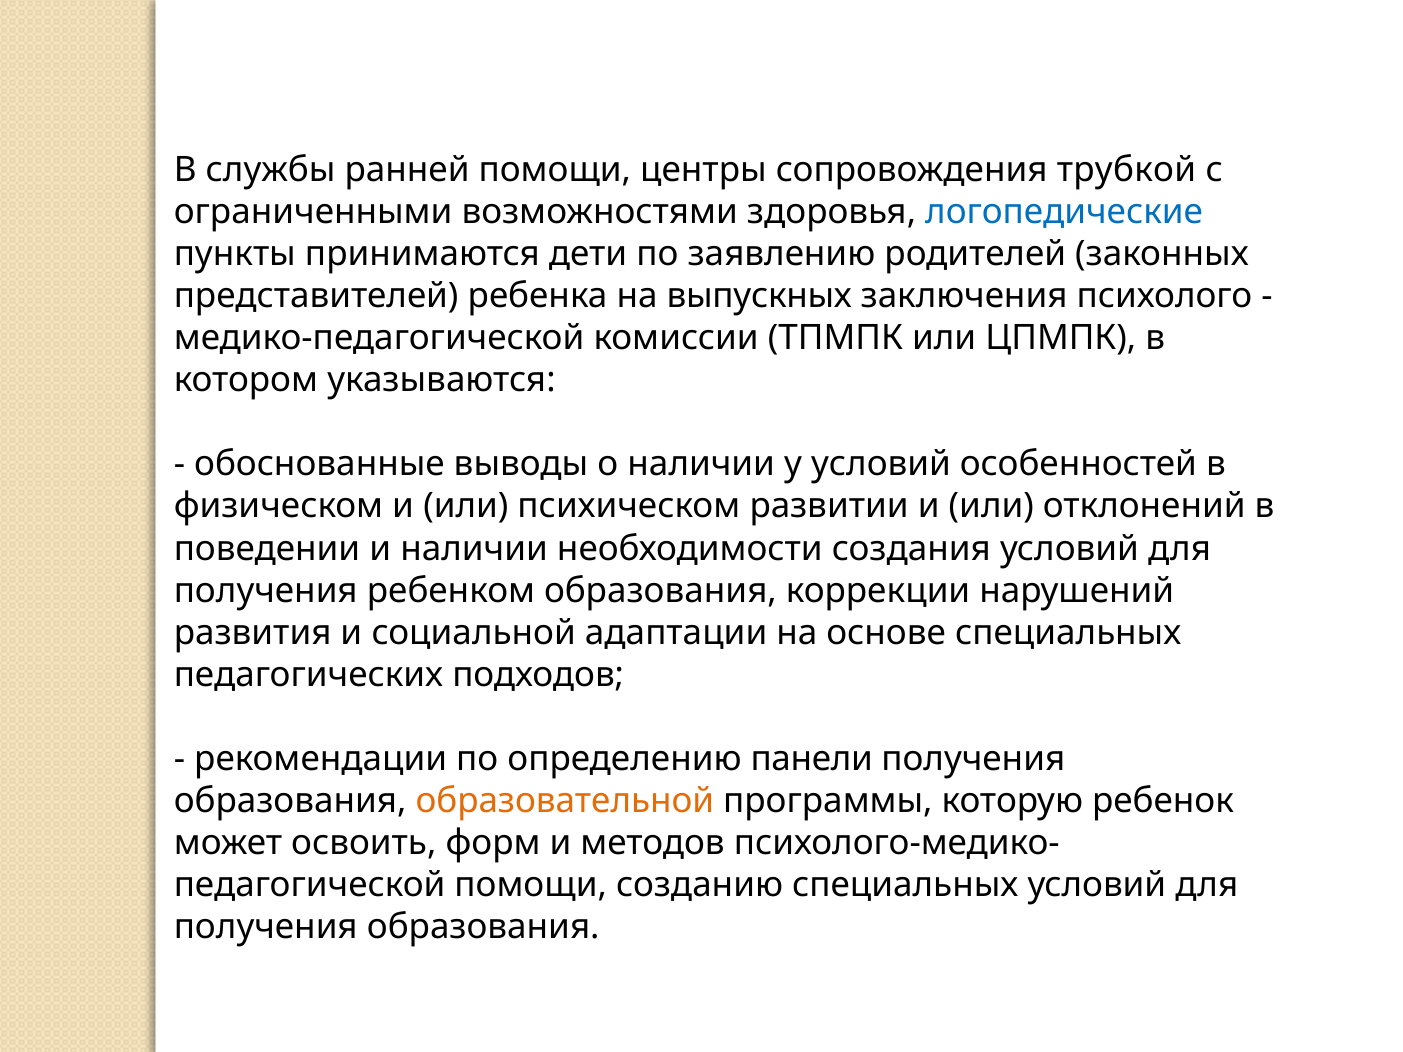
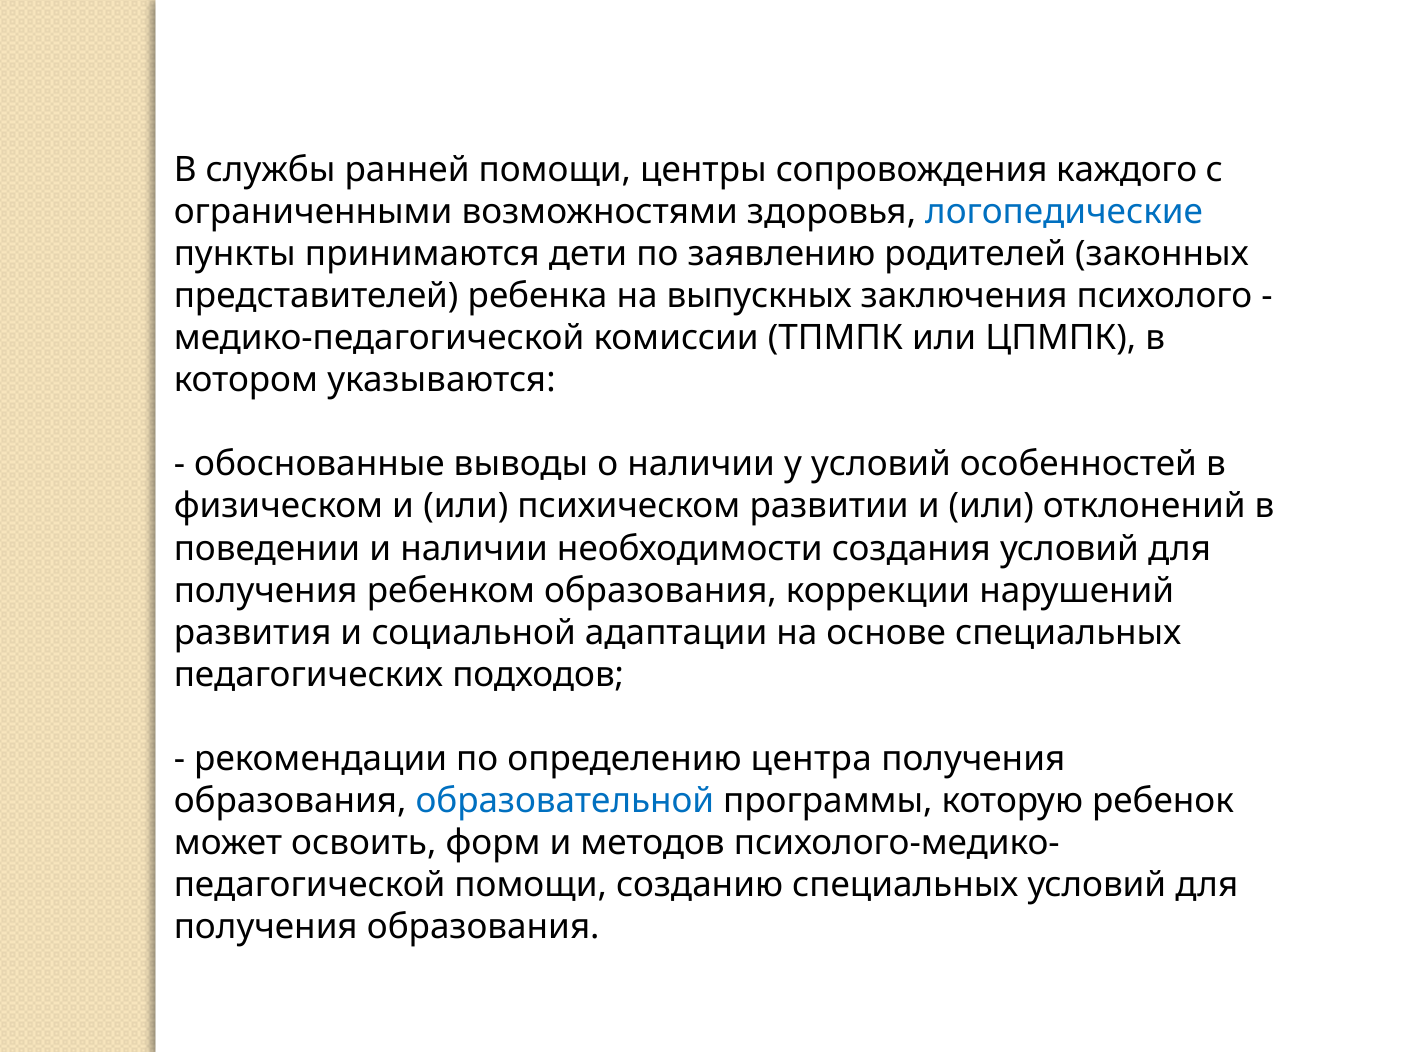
трубкой: трубкой -> каждого (1127, 170)
панели: панели -> центра (811, 759)
образовательной colour: orange -> blue (565, 801)
